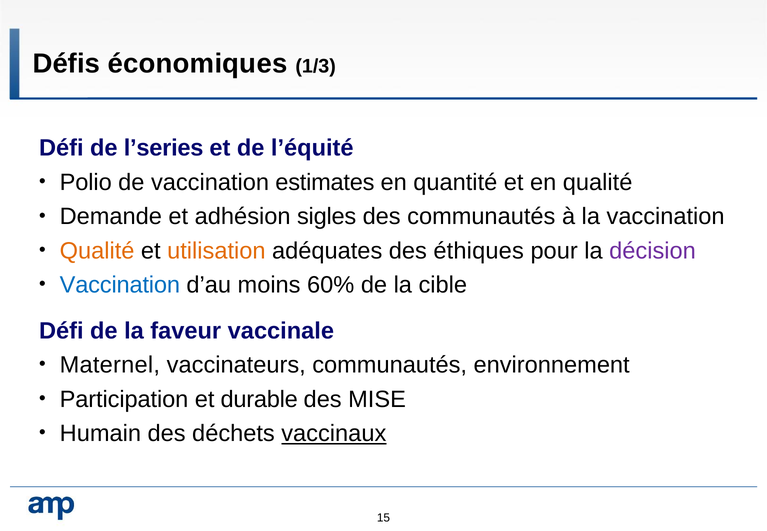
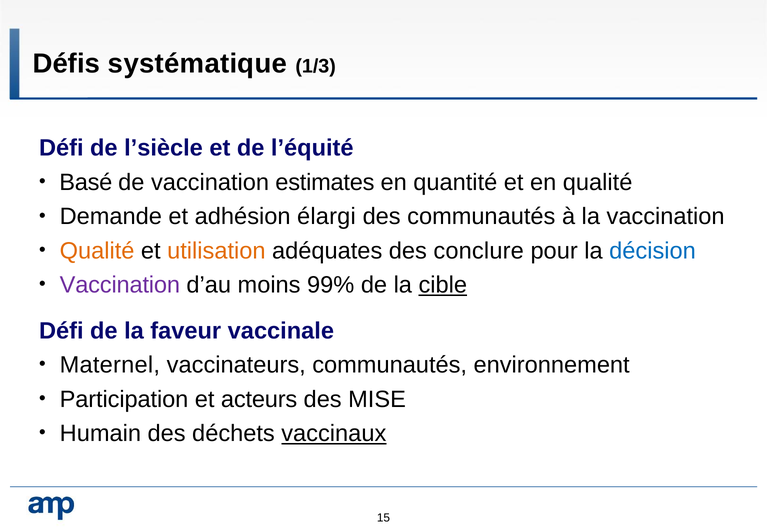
économiques: économiques -> systématique (197, 64)
l’series: l’series -> l’siècle (164, 148)
Polio: Polio -> Basé (86, 182)
sigles: sigles -> élargi (326, 217)
éthiques: éthiques -> conclure (479, 251)
décision colour: purple -> blue (653, 251)
Vaccination colour: blue -> purple (120, 285)
60%: 60% -> 99% (331, 285)
cible underline: none -> present (443, 285)
durable: durable -> acteurs (259, 399)
